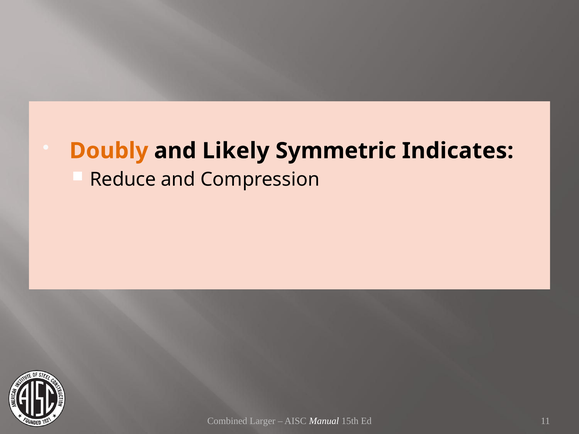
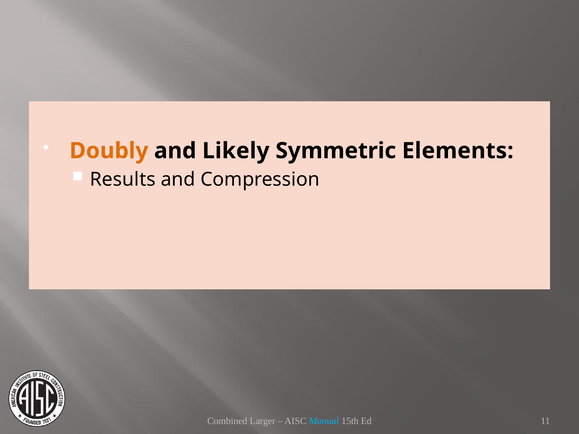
Indicates: Indicates -> Elements (458, 151)
Reduce: Reduce -> Results (123, 180)
Manual colour: white -> light blue (324, 421)
